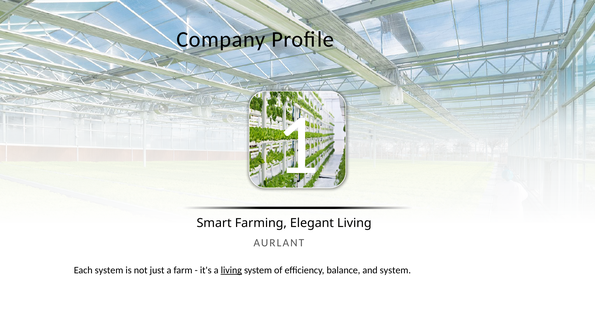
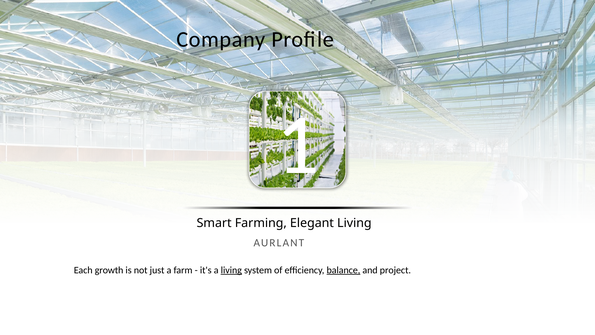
Each system: system -> growth (109, 270)
balance underline: none -> present (343, 270)
and system: system -> project (395, 270)
